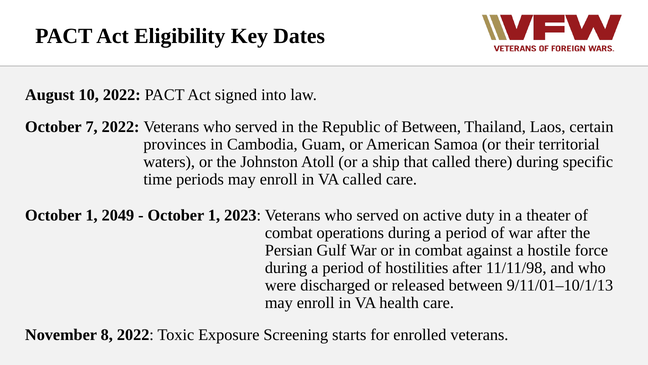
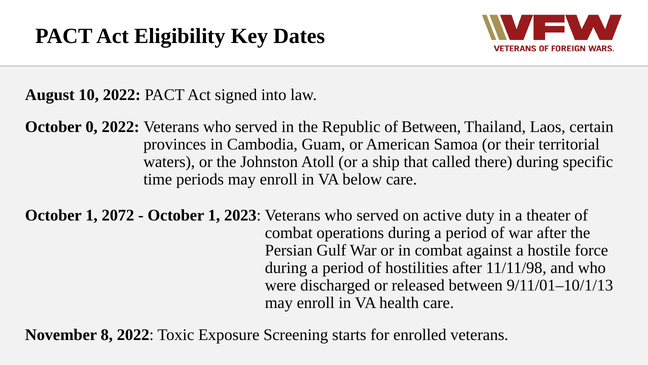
7: 7 -> 0 (92, 127)
VA called: called -> below (362, 179)
2049: 2049 -> 2072 (118, 215)
